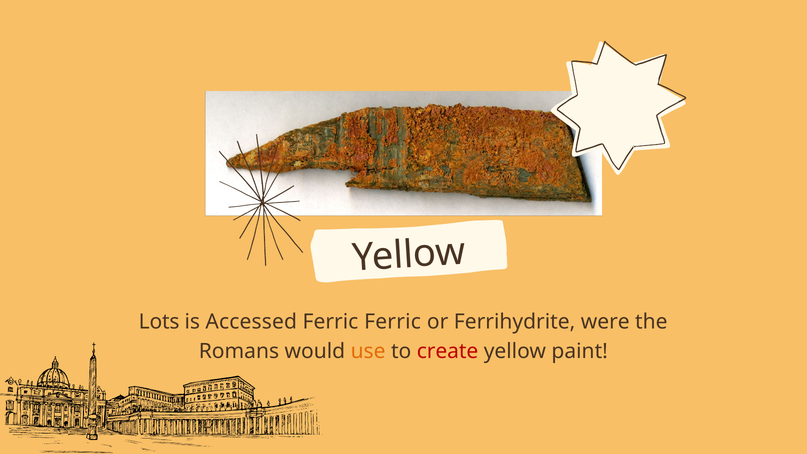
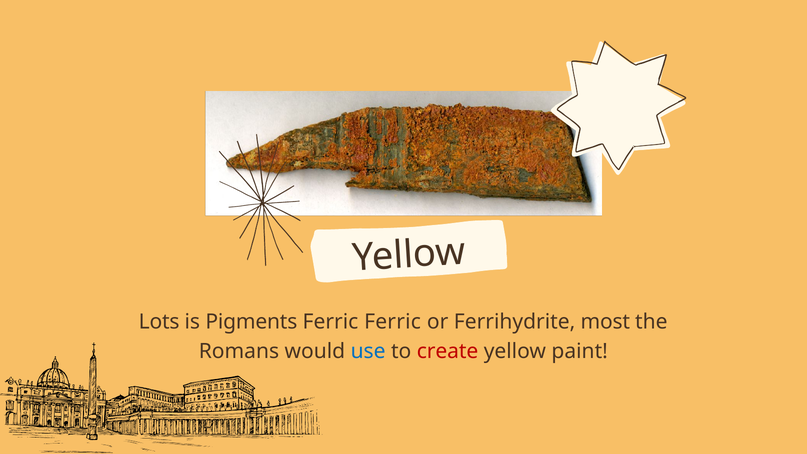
Accessed: Accessed -> Pigments (251, 322)
were: were -> most (605, 322)
use colour: orange -> blue (368, 351)
